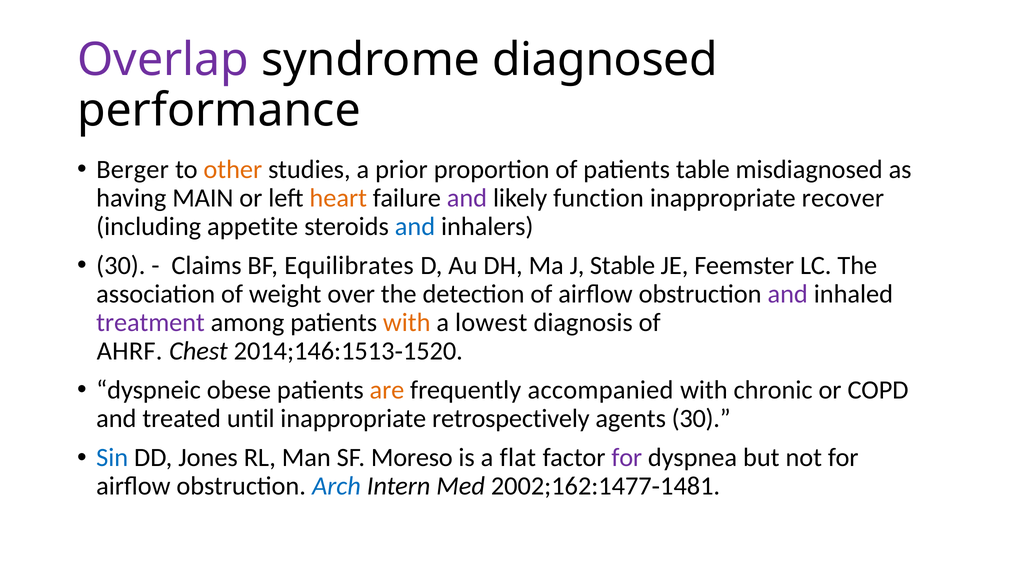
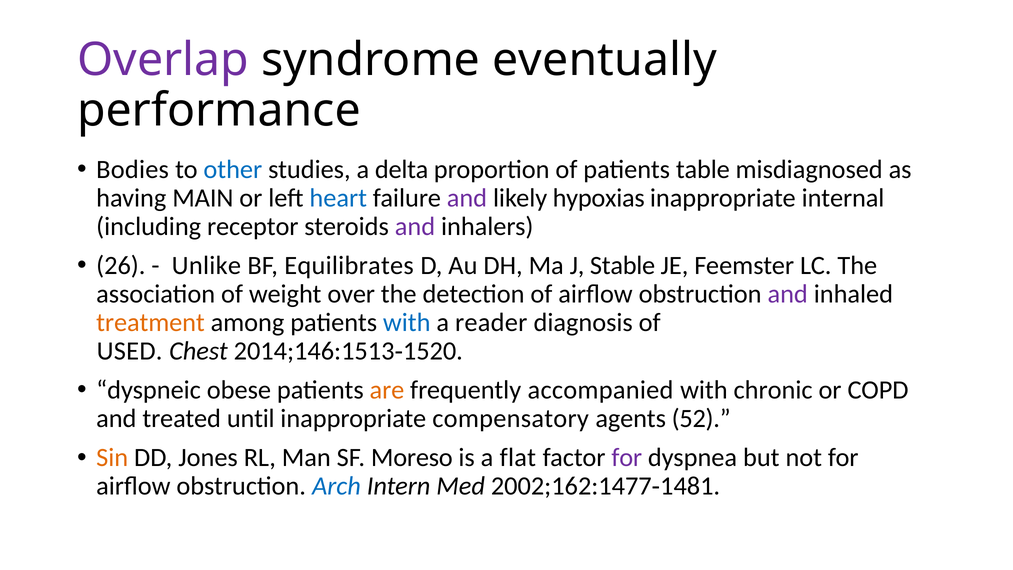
diagnosed: diagnosed -> eventually (605, 60)
Berger: Berger -> Bodies (133, 170)
other colour: orange -> blue (233, 170)
prior: prior -> delta (402, 170)
heart colour: orange -> blue (338, 198)
function: function -> hypoxias (599, 198)
recover: recover -> internal (843, 198)
appetite: appetite -> receptor (253, 227)
and colour: blue -> purple (415, 227)
30: 30 -> 26 (121, 266)
Claims: Claims -> Unlike (206, 266)
treatment colour: purple -> orange (151, 322)
with colour: orange -> blue (407, 322)
lowest: lowest -> reader (491, 322)
AHRF: AHRF -> USED (130, 351)
retrospectively: retrospectively -> compensatory (511, 418)
agents 30: 30 -> 52 (701, 418)
Sin colour: blue -> orange (112, 458)
